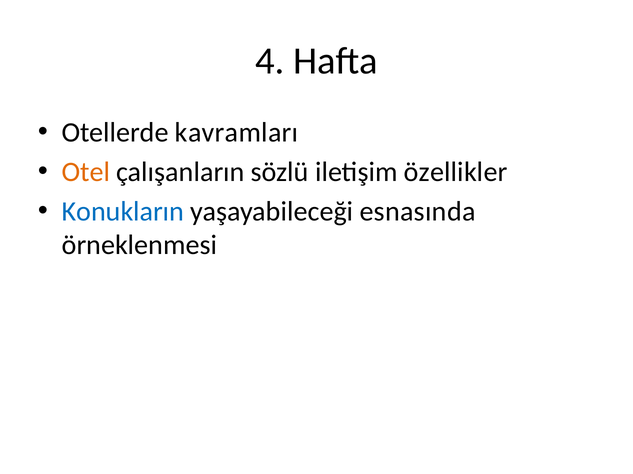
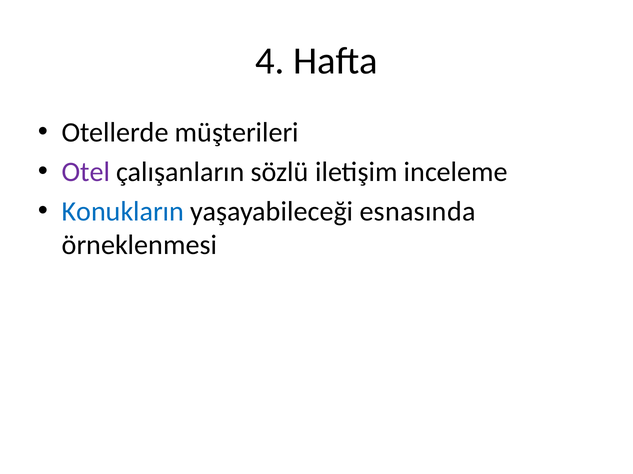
kavramları: kavramları -> müşterileri (237, 133)
Otel colour: orange -> purple (86, 172)
özellikler: özellikler -> inceleme (456, 172)
